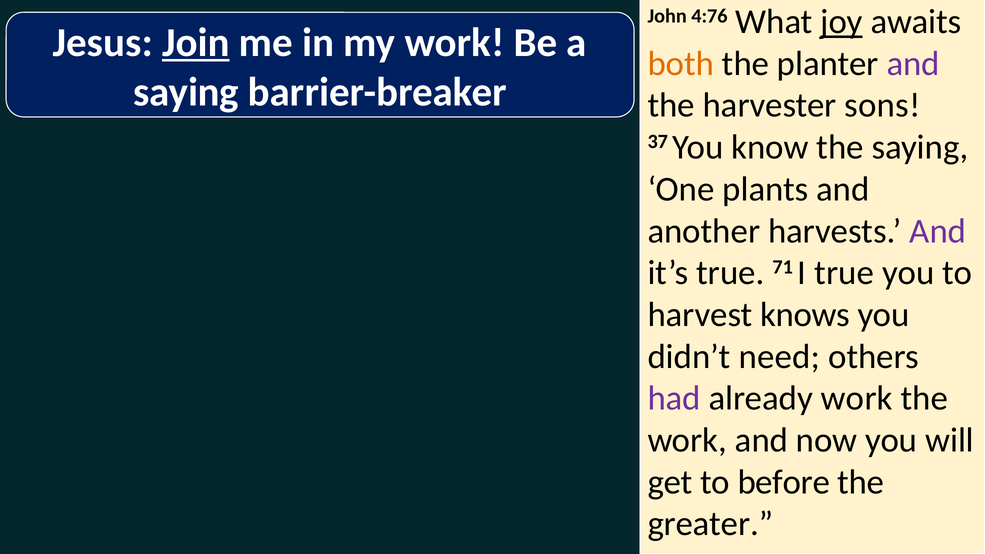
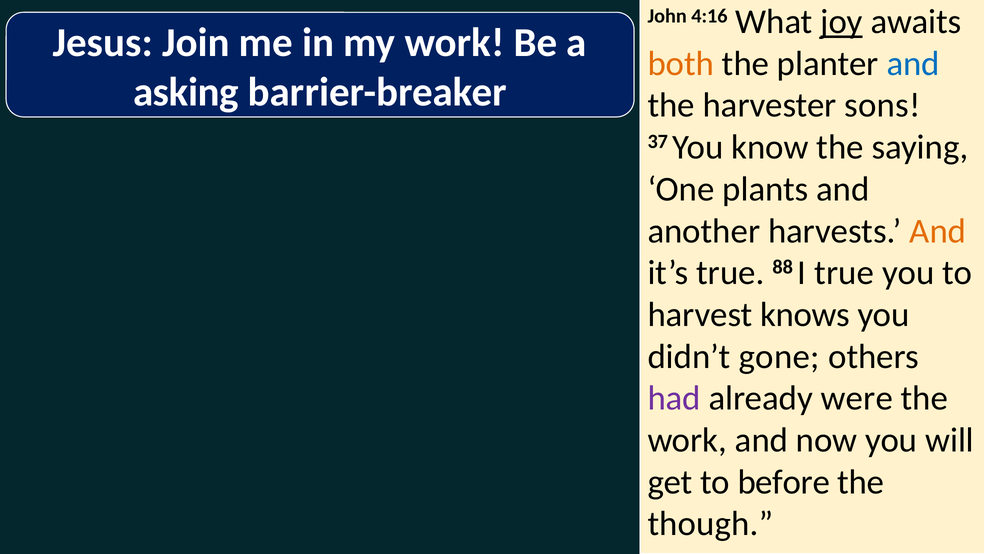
4:76: 4:76 -> 4:16 (709, 16)
Join underline: present -> none (196, 43)
and colour: purple -> blue (913, 64)
saying: saying -> asking (186, 92)
And colour: purple -> orange (938, 231)
71: 71 -> 88 (783, 267)
need: need -> gone (779, 357)
already work: work -> were (857, 398)
greater: greater -> though (710, 524)
